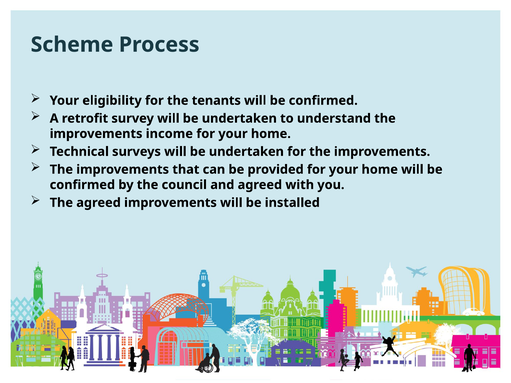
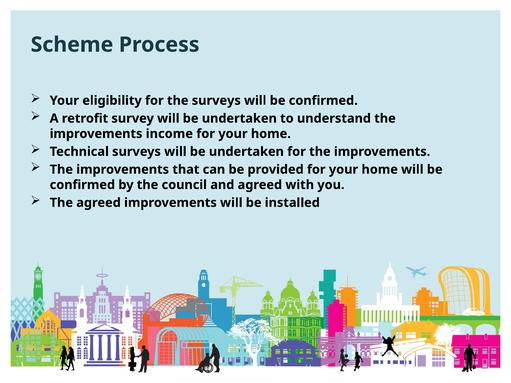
the tenants: tenants -> surveys (216, 101)
